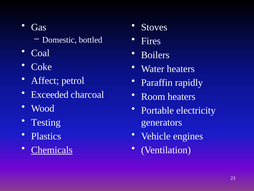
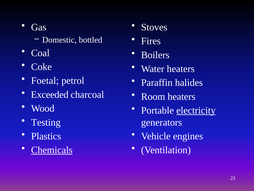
Affect: Affect -> Foetal (45, 80)
rapidly: rapidly -> halides (189, 82)
electricity underline: none -> present (196, 110)
